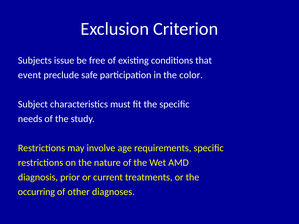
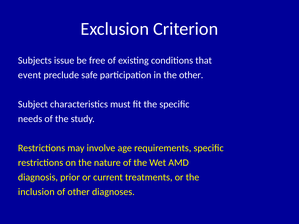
the color: color -> other (191, 75)
occurring: occurring -> inclusion (36, 192)
